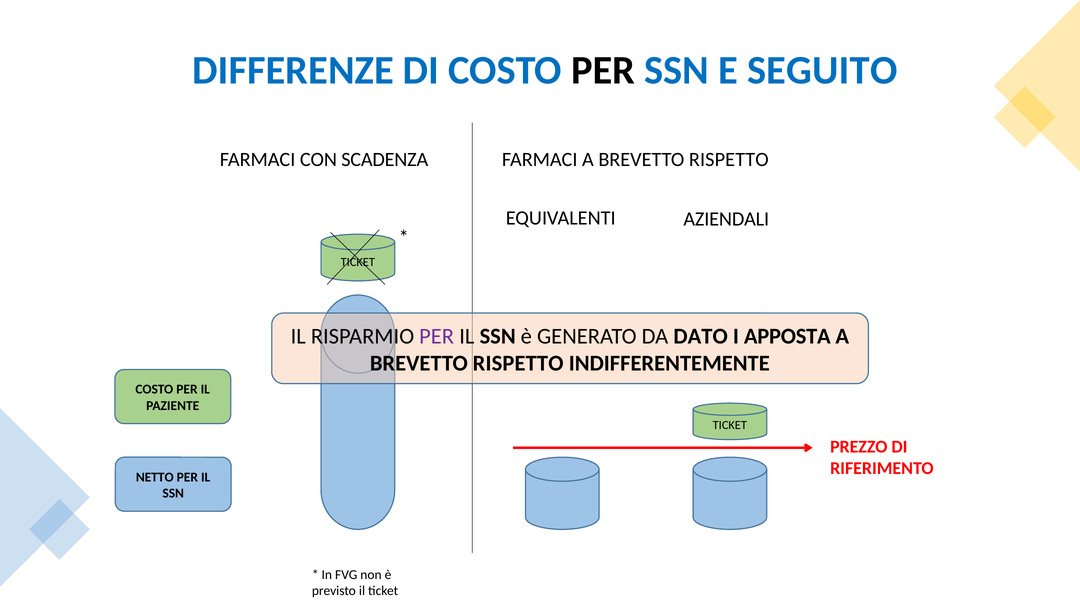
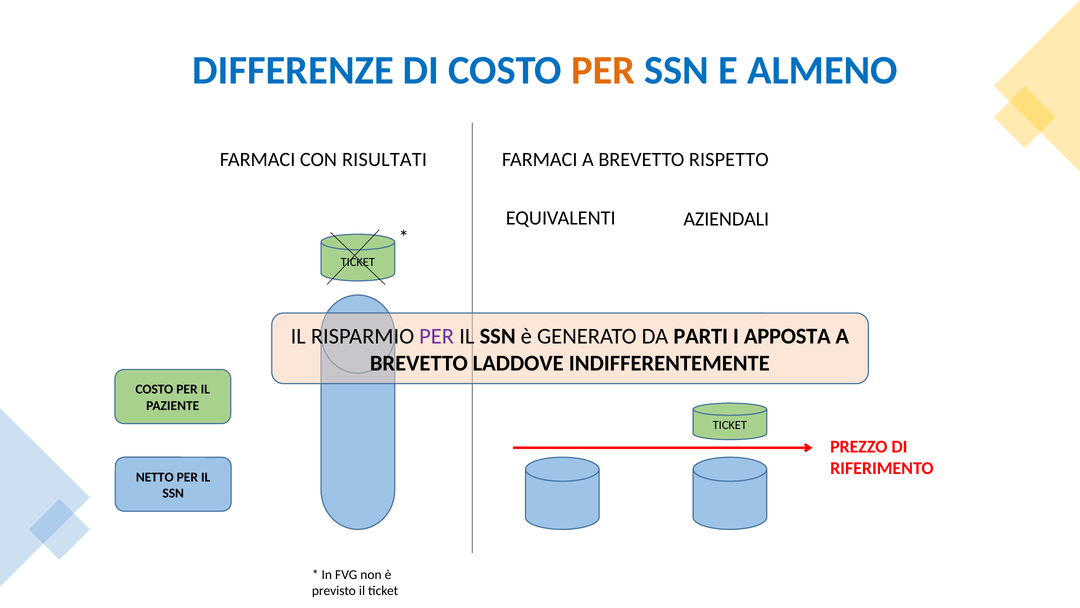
PER colour: black -> orange (603, 70)
SEGUITO: SEGUITO -> ALMENO (822, 70)
SCADENZA: SCADENZA -> RISULTATI (385, 160)
DATO: DATO -> PARTI (701, 336)
RISPETTO: RISPETTO -> LADDOVE (518, 363)
